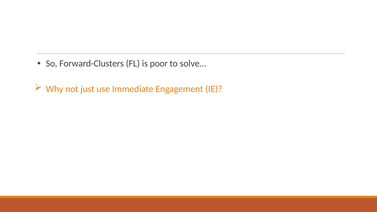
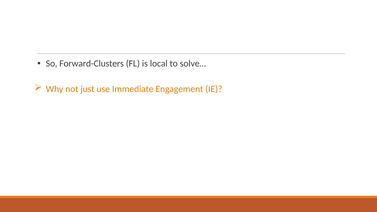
poor: poor -> local (159, 64)
